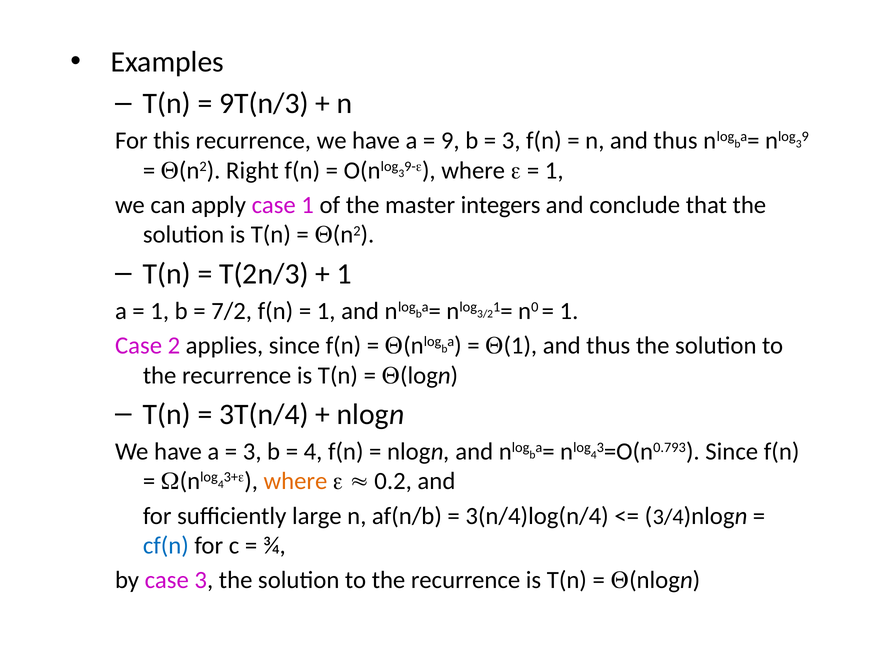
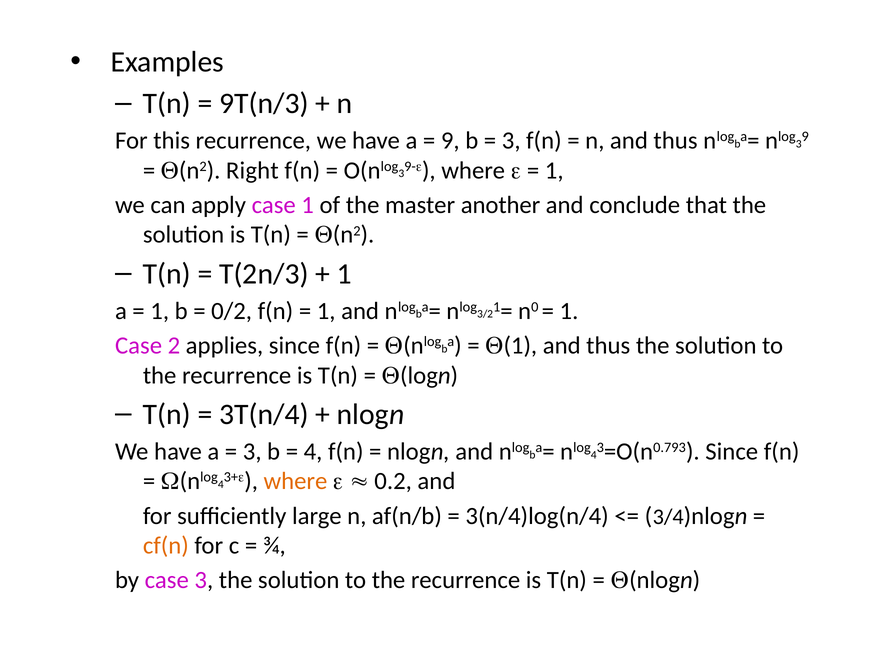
integers: integers -> another (501, 205)
7/2: 7/2 -> 0/2 (232, 311)
cf(n colour: blue -> orange (166, 546)
